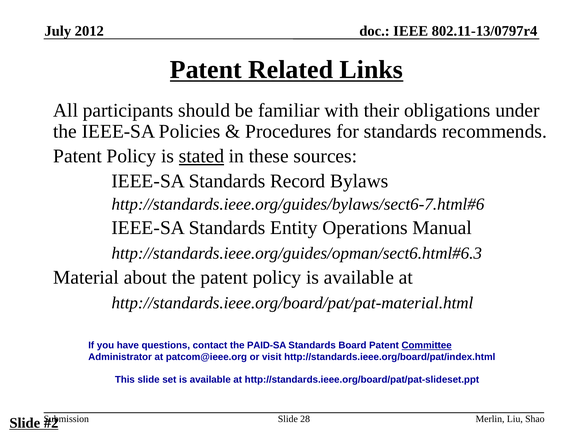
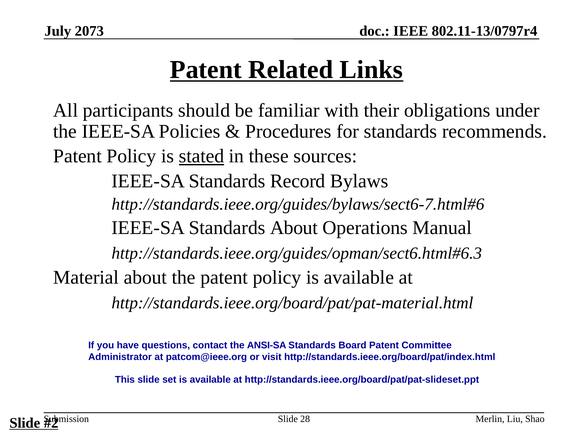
2012: 2012 -> 2073 (89, 31)
Standards Entity: Entity -> About (294, 228)
PAID-SA: PAID-SA -> ANSI-SA (267, 346)
Committee underline: present -> none (427, 346)
